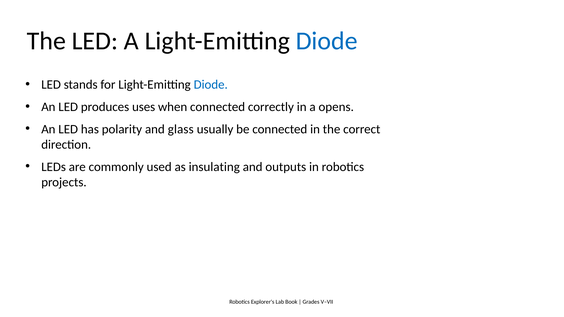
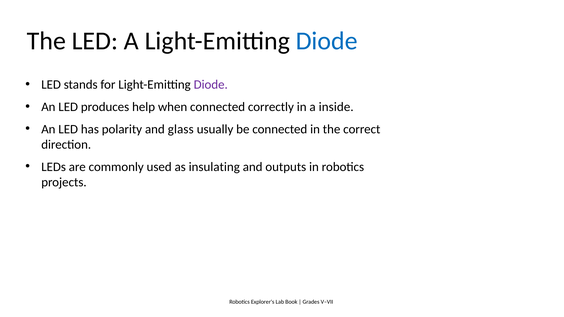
Diode colour: blue -> purple (211, 85)
uses: uses -> help (144, 107)
opens: opens -> inside (336, 107)
